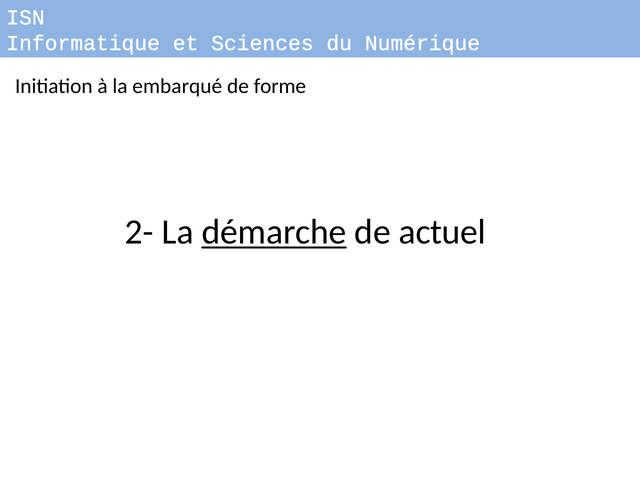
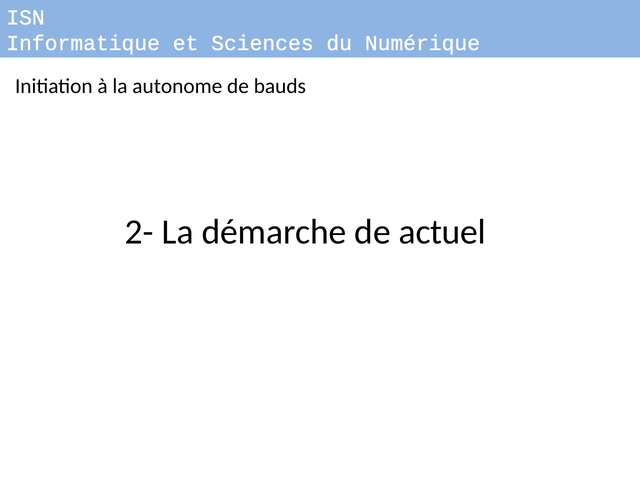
embarqué: embarqué -> autonome (177, 86)
forme: forme -> bauds (280, 86)
démarche underline: present -> none (274, 232)
